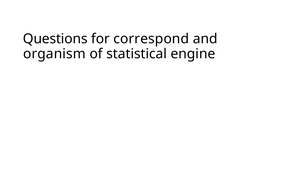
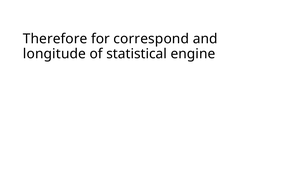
Questions: Questions -> Therefore (55, 39)
organism: organism -> longitude (54, 54)
